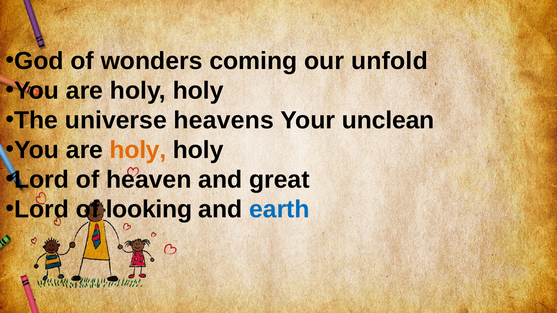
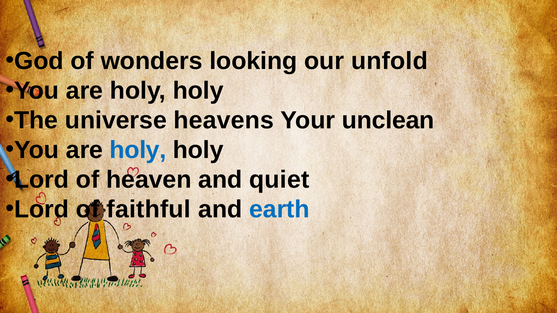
coming: coming -> looking (253, 61)
holy colour: orange -> blue (138, 150)
great: great -> quiet (279, 180)
looking: looking -> faithful (149, 210)
